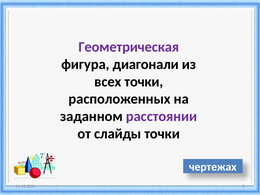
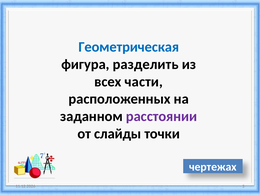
Геометрическая colour: purple -> blue (129, 47)
диагонали: диагонали -> разделить (146, 64)
всех точки: точки -> части (144, 82)
